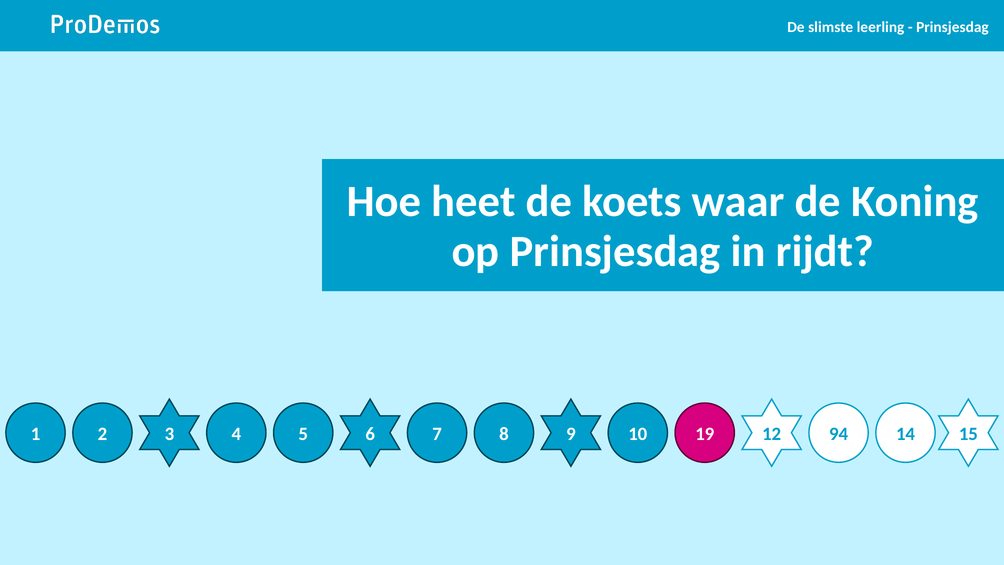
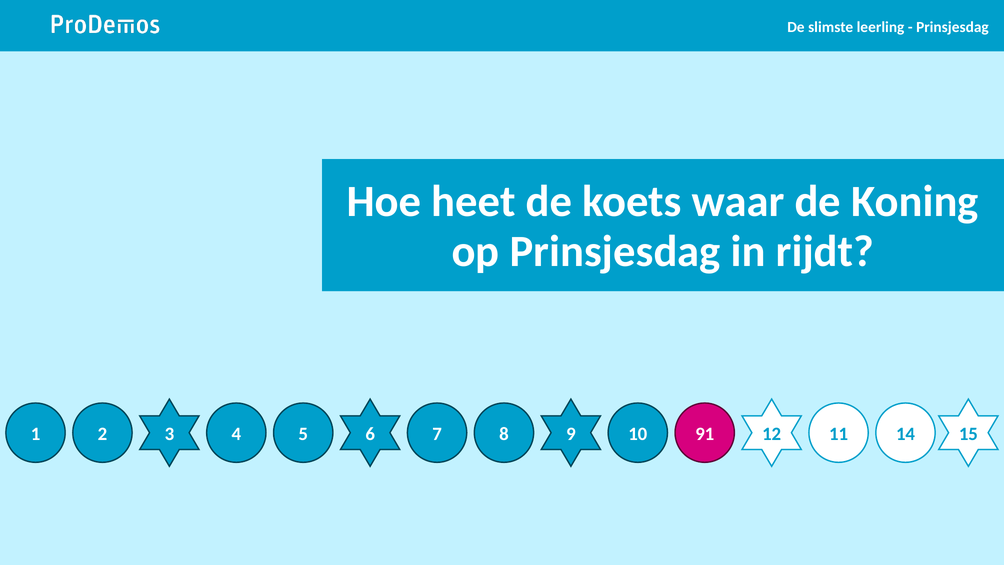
19: 19 -> 91 (705, 434)
94: 94 -> 11 (839, 434)
